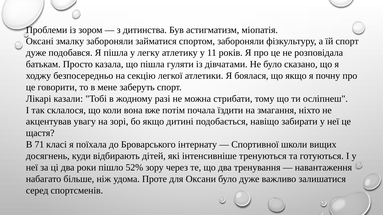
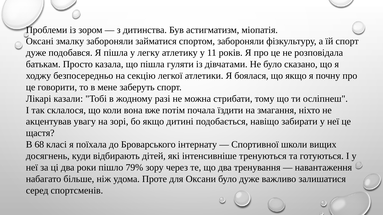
71: 71 -> 68 (39, 145)
52%: 52% -> 79% (134, 168)
